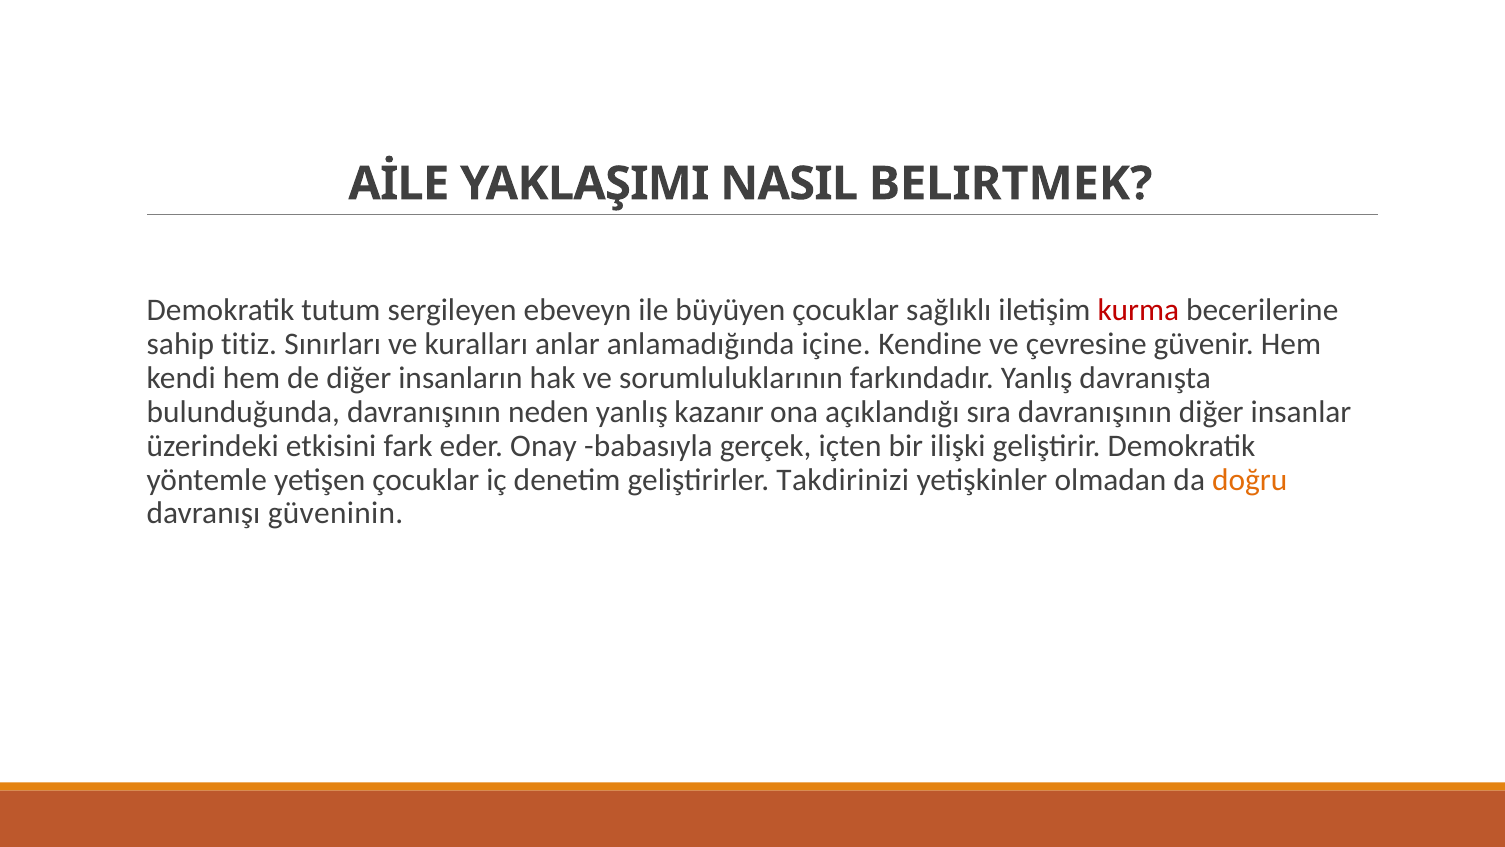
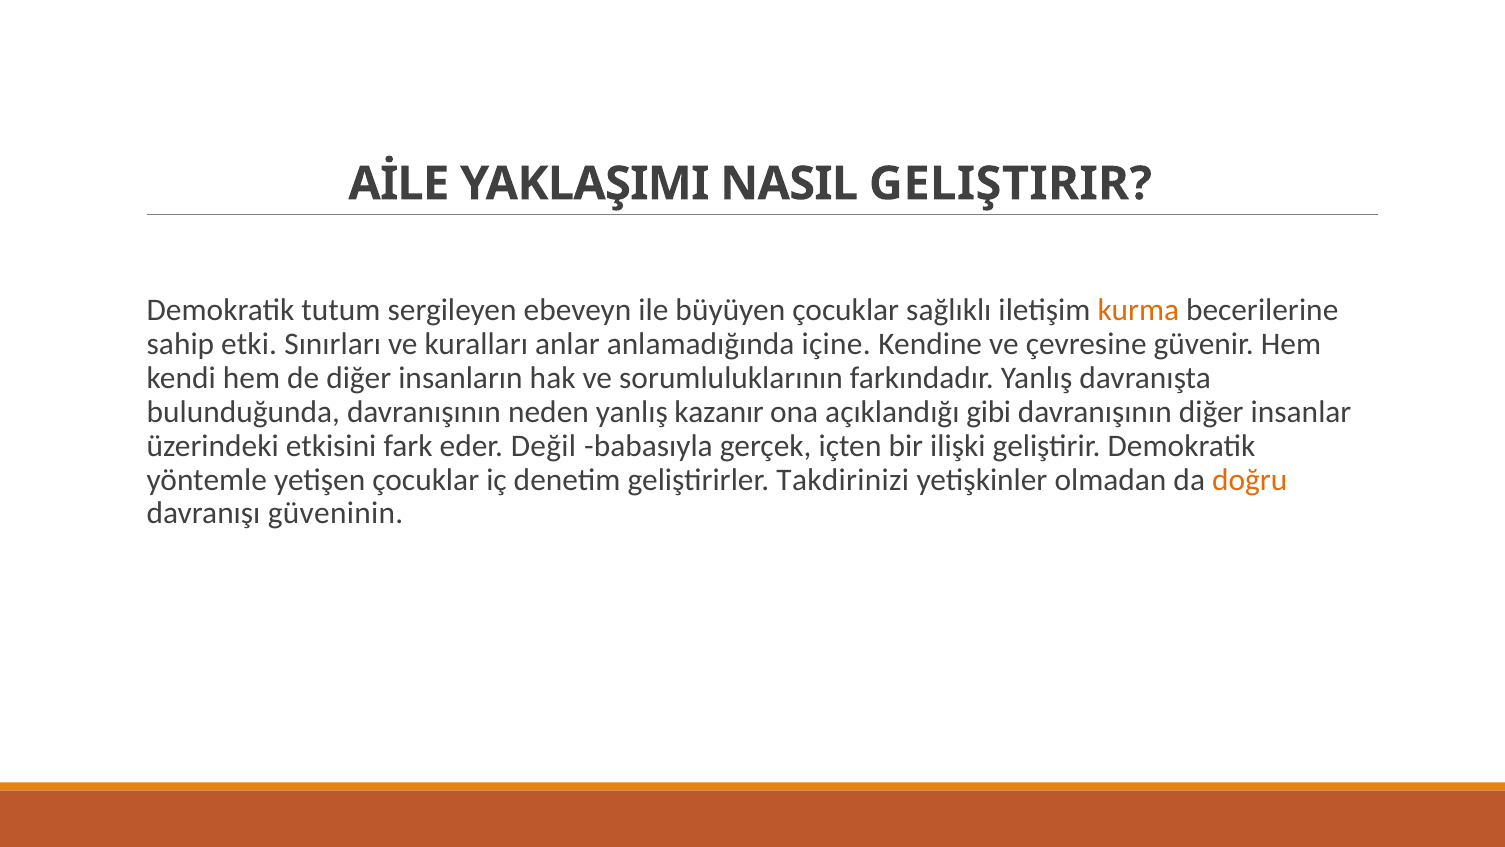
NASIL BELIRTMEK: BELIRTMEK -> GELIŞTIRIR (1010, 184)
kurma colour: red -> orange (1138, 310)
titiz: titiz -> etki (249, 344)
sıra: sıra -> gibi (989, 412)
Onay: Onay -> Değil (543, 446)
